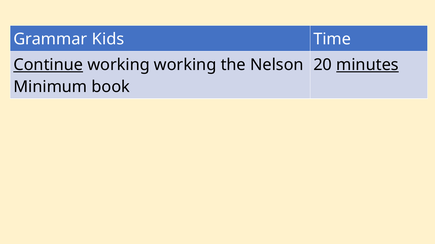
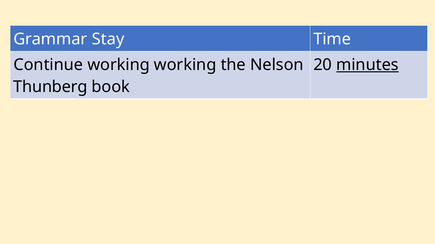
Kids: Kids -> Stay (108, 39)
Continue underline: present -> none (48, 65)
Minimum: Minimum -> Thunberg (50, 87)
